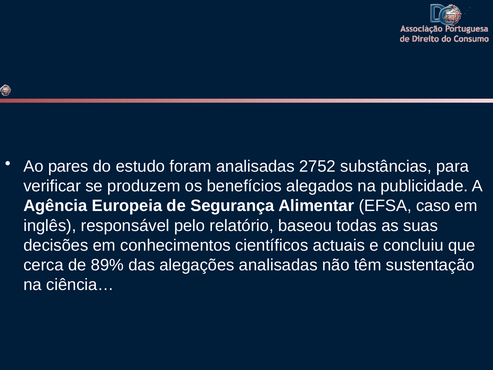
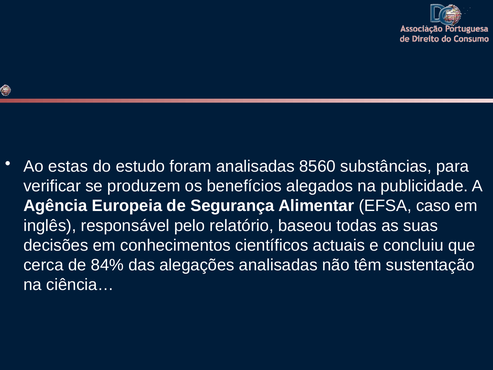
pares: pares -> estas (68, 166)
2752: 2752 -> 8560 (317, 166)
89%: 89% -> 84% (107, 265)
